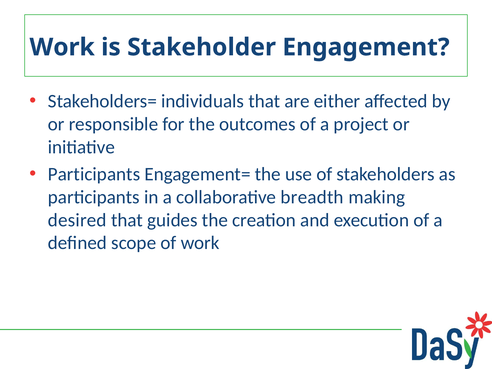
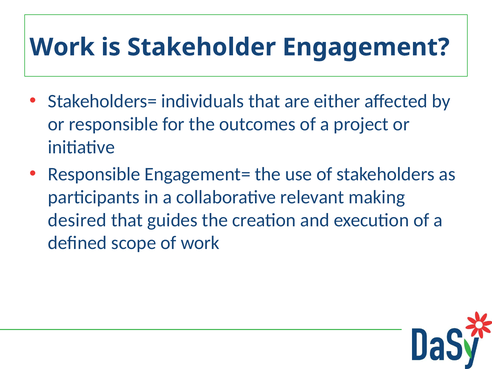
Participants: Participants -> Responsible (94, 174)
breadth: breadth -> relevant (312, 197)
